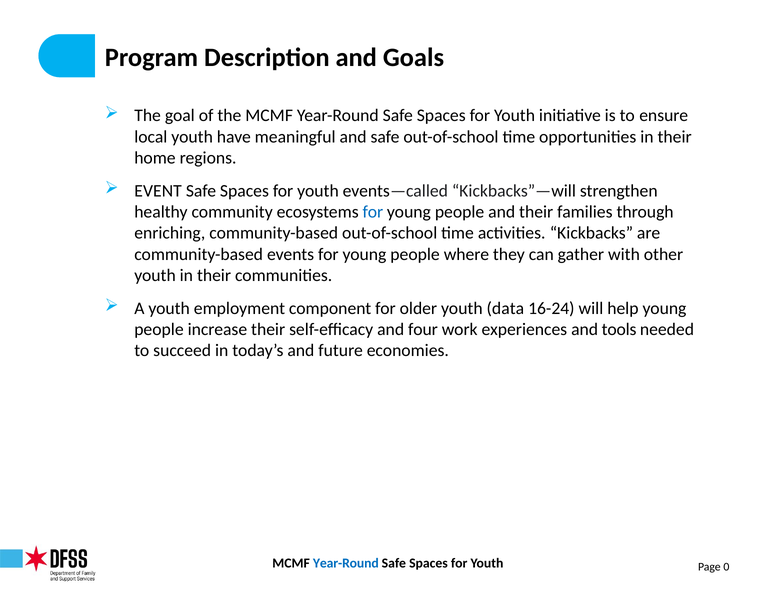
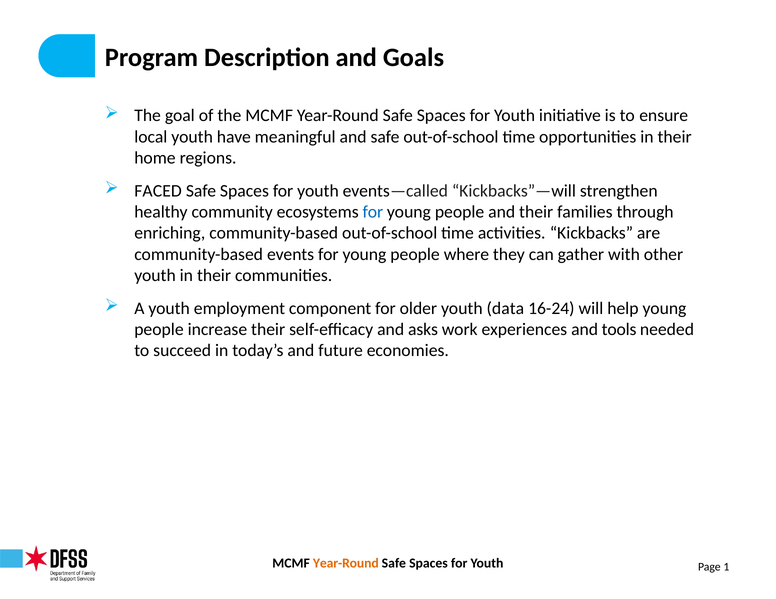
EVENT: EVENT -> FACED (158, 191)
four: four -> asks (423, 330)
Year-Round colour: blue -> orange (346, 564)
0: 0 -> 1 (726, 568)
